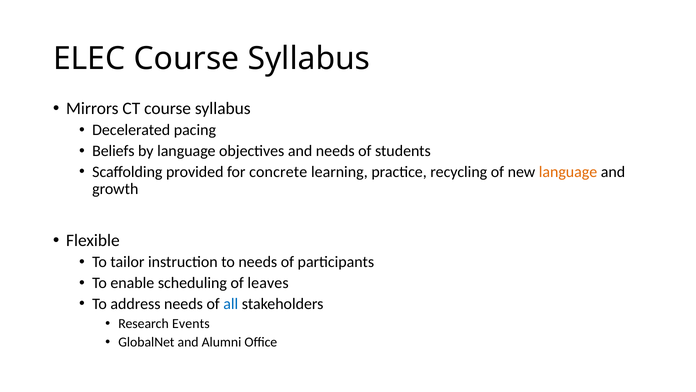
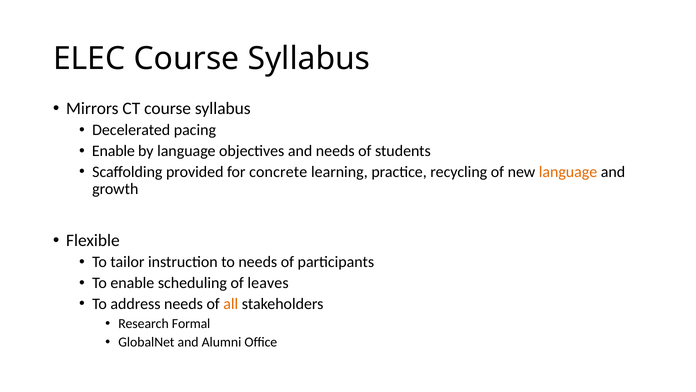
Beliefs: Beliefs -> Enable (113, 151)
all colour: blue -> orange (231, 304)
Events: Events -> Formal (191, 323)
